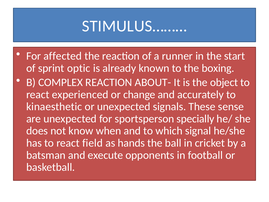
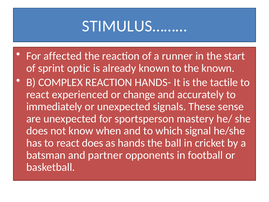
the boxing: boxing -> known (218, 68)
ABOUT-: ABOUT- -> HANDS- (153, 82)
object: object -> tactile (224, 82)
kinaesthetic: kinaesthetic -> immediately (54, 106)
specially: specially -> mastery (195, 119)
react field: field -> does (93, 143)
execute: execute -> partner (105, 155)
